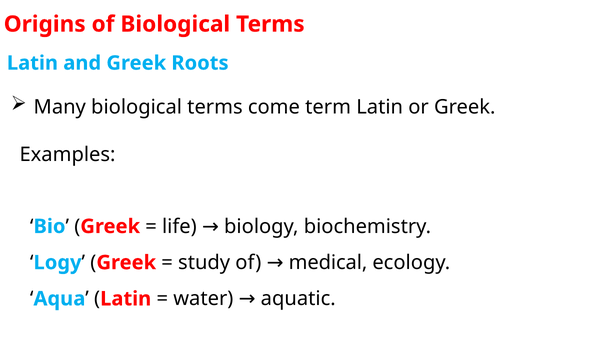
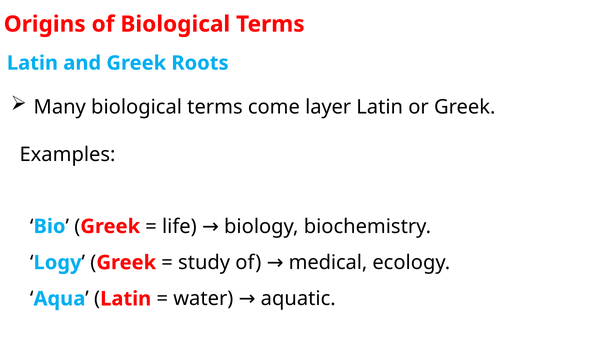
term: term -> layer (328, 107)
